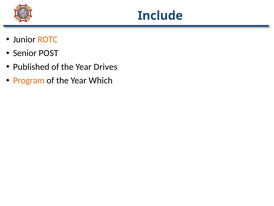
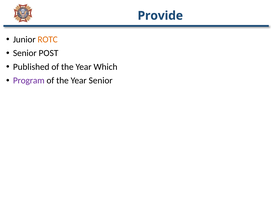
Include: Include -> Provide (160, 16)
Drives: Drives -> Which (106, 67)
Program colour: orange -> purple (29, 80)
Year Which: Which -> Senior (101, 80)
